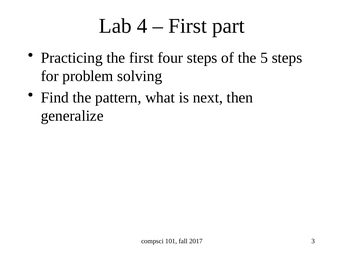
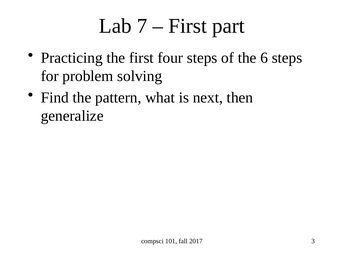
4: 4 -> 7 (142, 26)
5: 5 -> 6 (264, 58)
